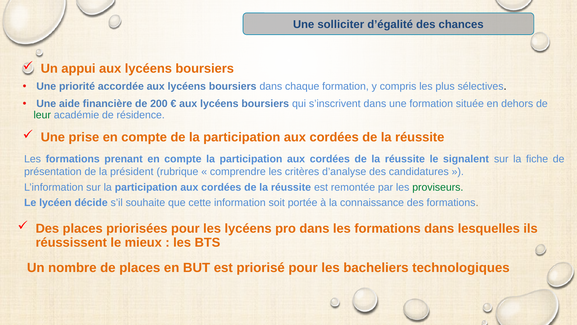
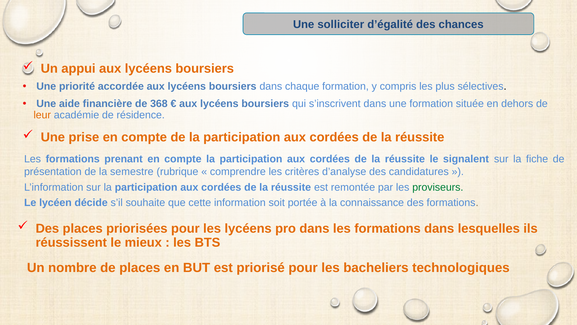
200: 200 -> 368 (159, 104)
leur colour: green -> orange (42, 115)
président: président -> semestre (132, 171)
